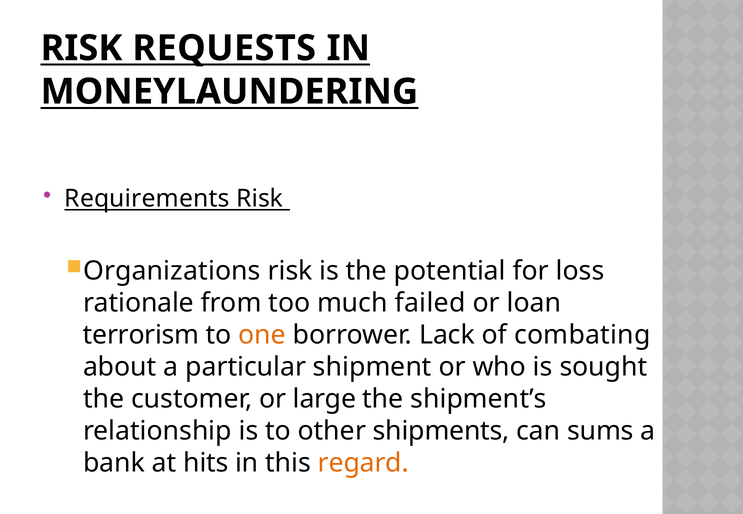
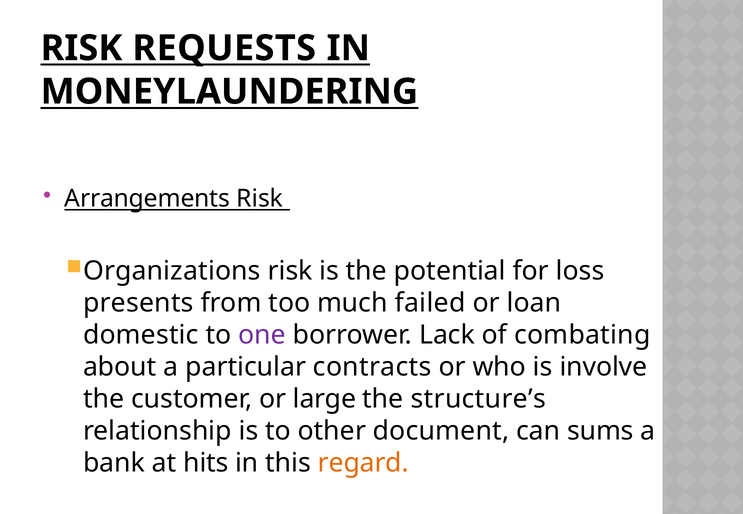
Requirements: Requirements -> Arrangements (147, 199)
rationale: rationale -> presents (138, 303)
terrorism: terrorism -> domestic (141, 335)
one colour: orange -> purple (262, 335)
shipment: shipment -> contracts (372, 367)
sought: sought -> involve (603, 367)
shipment’s: shipment’s -> structure’s (478, 399)
shipments: shipments -> document (441, 431)
